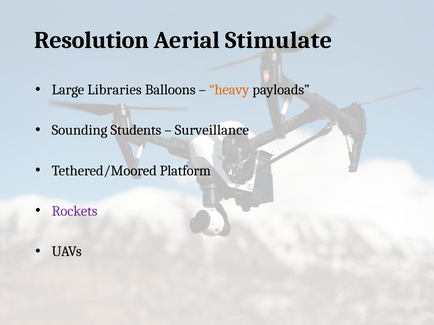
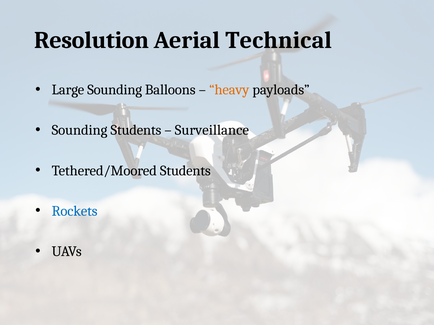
Stimulate: Stimulate -> Technical (279, 40)
Large Libraries: Libraries -> Sounding (115, 90)
Tethered/Moored Platform: Platform -> Students (185, 171)
Rockets colour: purple -> blue (75, 211)
